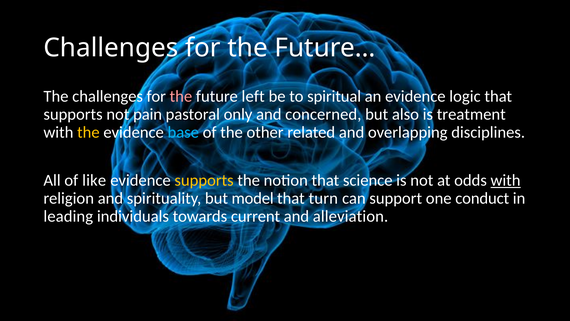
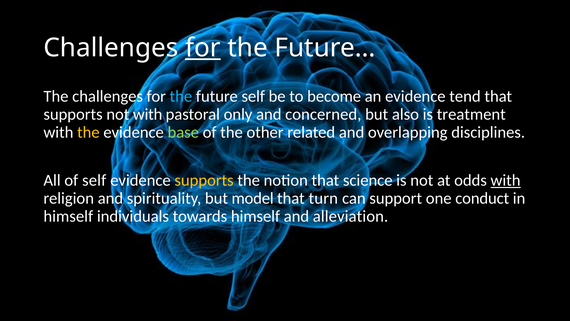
for underline: none -> present (203, 48)
the colour: pink -> light blue (181, 96)
future left: left -> self (253, 96)
spiritual: spiritual -> become (334, 96)
logic: logic -> tend (465, 96)
not pain: pain -> with (148, 114)
base colour: light blue -> light green (183, 132)
of like: like -> self (94, 180)
leading: leading -> himself (68, 216)
towards current: current -> himself (255, 216)
